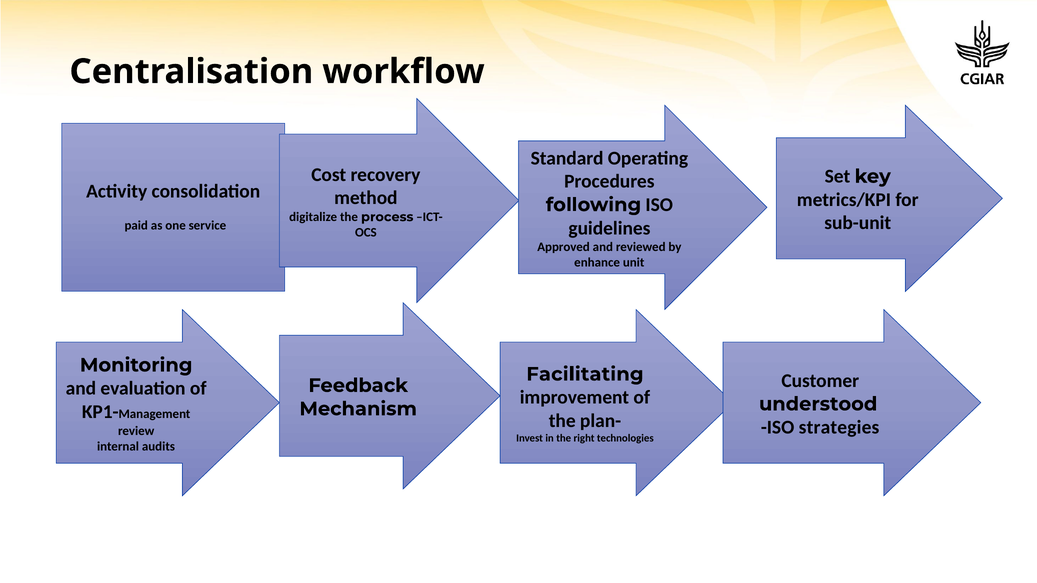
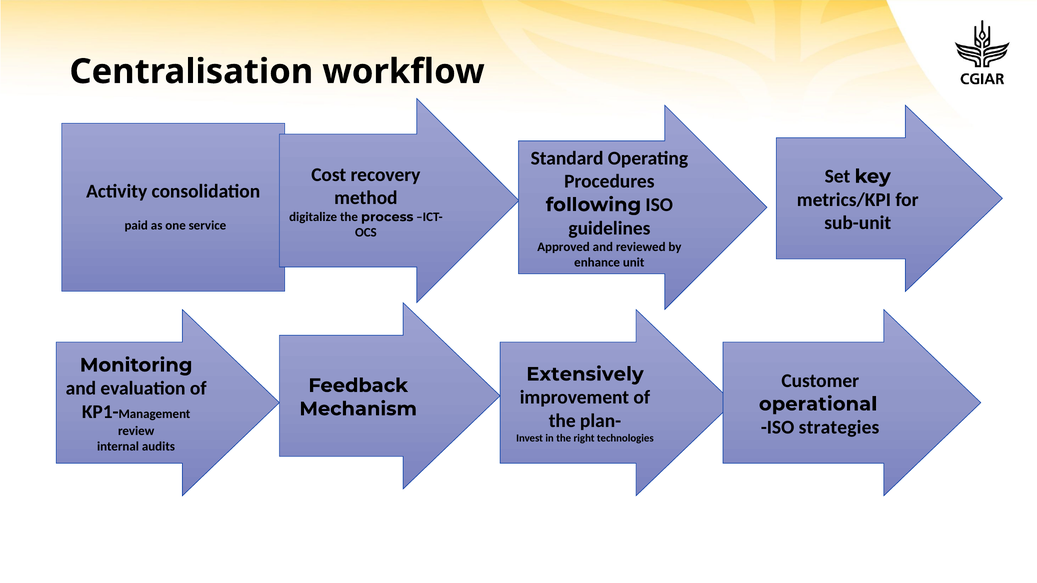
Facilitating: Facilitating -> Extensively (585, 374)
understood: understood -> operational (818, 404)
